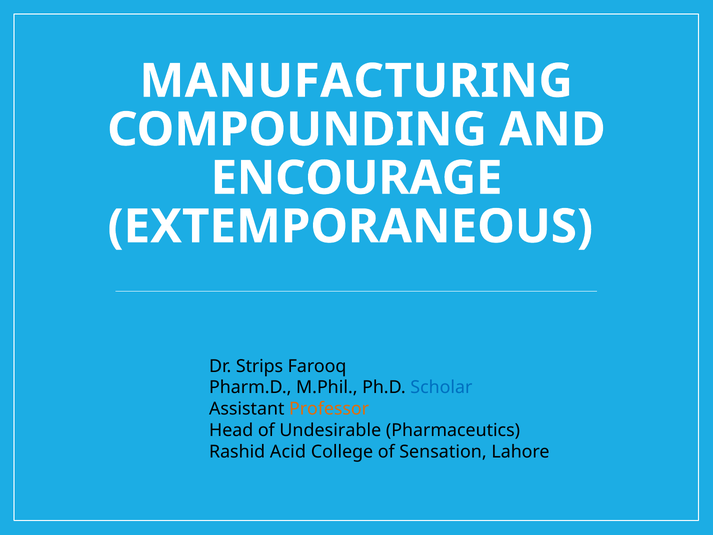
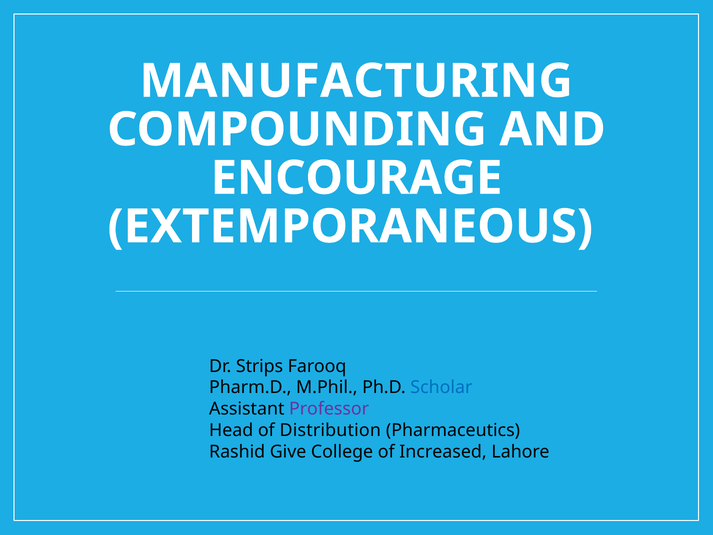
Professor colour: orange -> purple (329, 409)
Undesirable: Undesirable -> Distribution (330, 430)
Acid: Acid -> Give (288, 452)
Sensation: Sensation -> Increased (443, 452)
